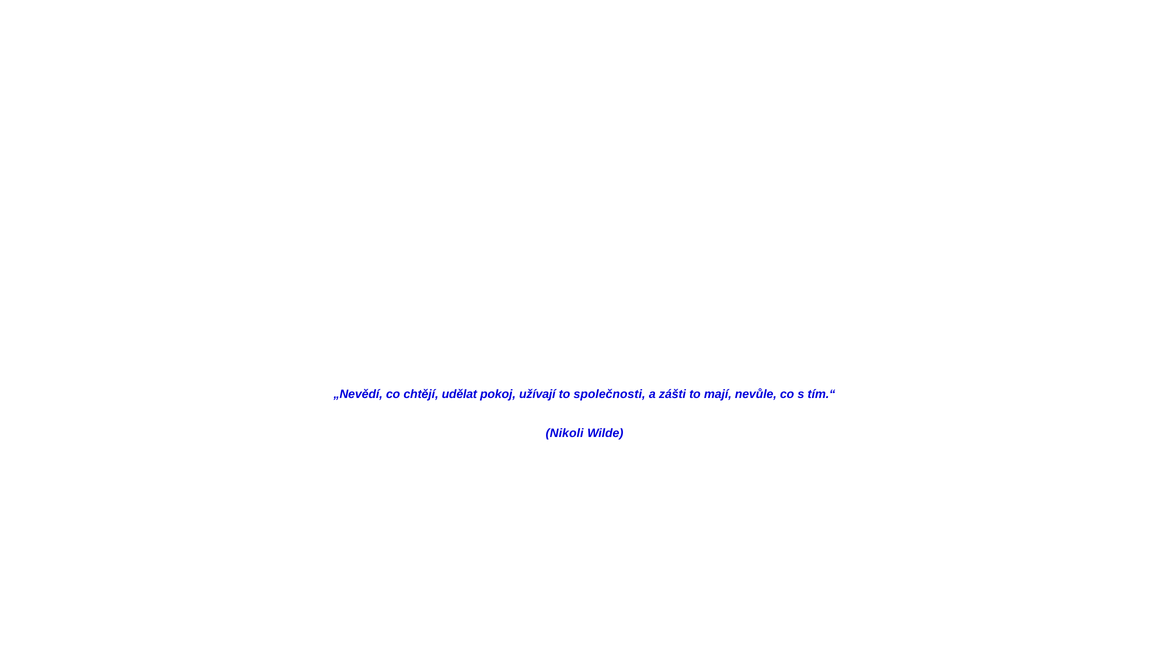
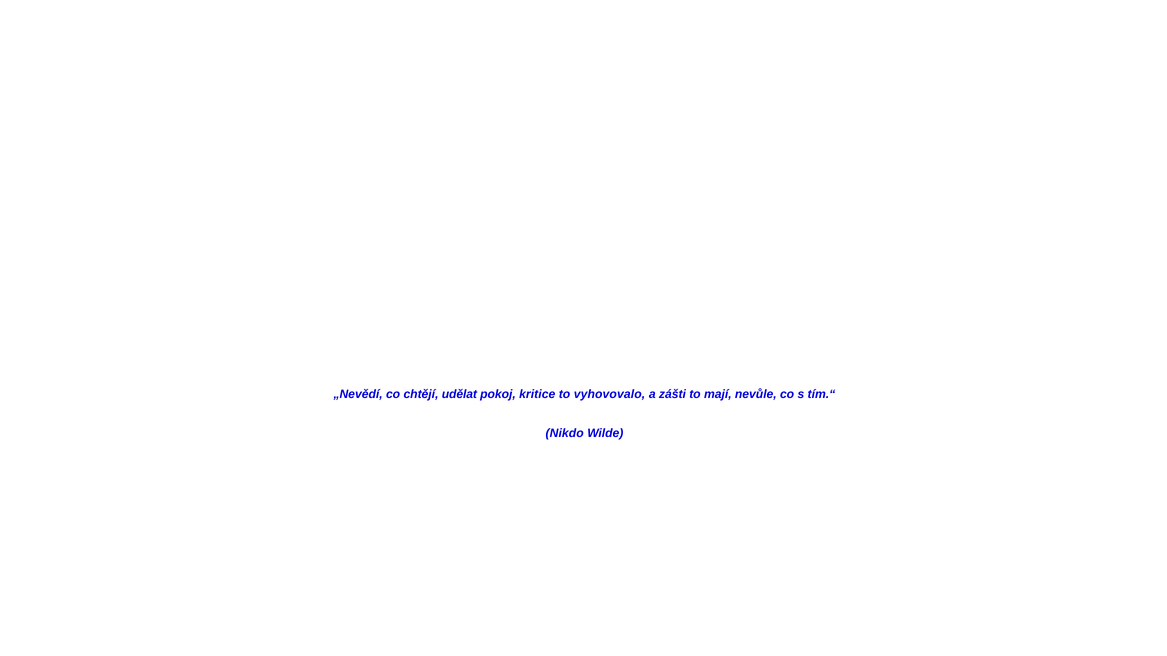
užívají: užívají -> kritice (537, 395)
společnosti: společnosti -> vyhovovalo (609, 395)
Nikoli: Nikoli -> Nikdo (565, 434)
